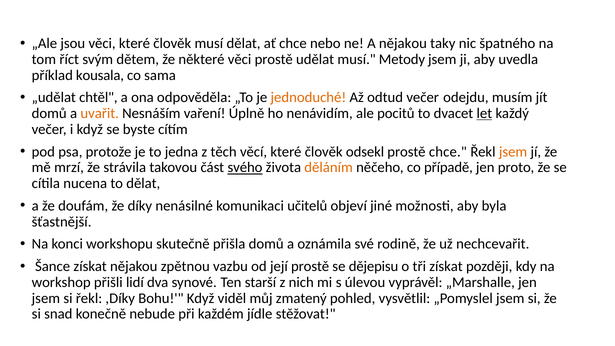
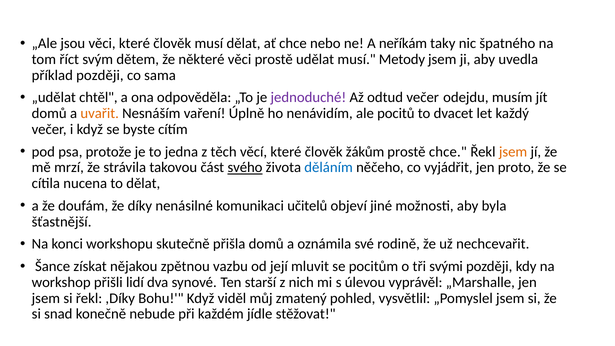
A nějakou: nějakou -> neříkám (403, 43)
příklad kousala: kousala -> později (100, 75)
jednoduché colour: orange -> purple (308, 97)
let underline: present -> none (484, 113)
odsekl: odsekl -> žákům (365, 152)
děláním colour: orange -> blue (329, 168)
případě: případě -> vyjádřit (448, 168)
její prostě: prostě -> mluvit (310, 266)
dějepisu: dějepisu -> pocitům (373, 266)
tři získat: získat -> svými (446, 266)
